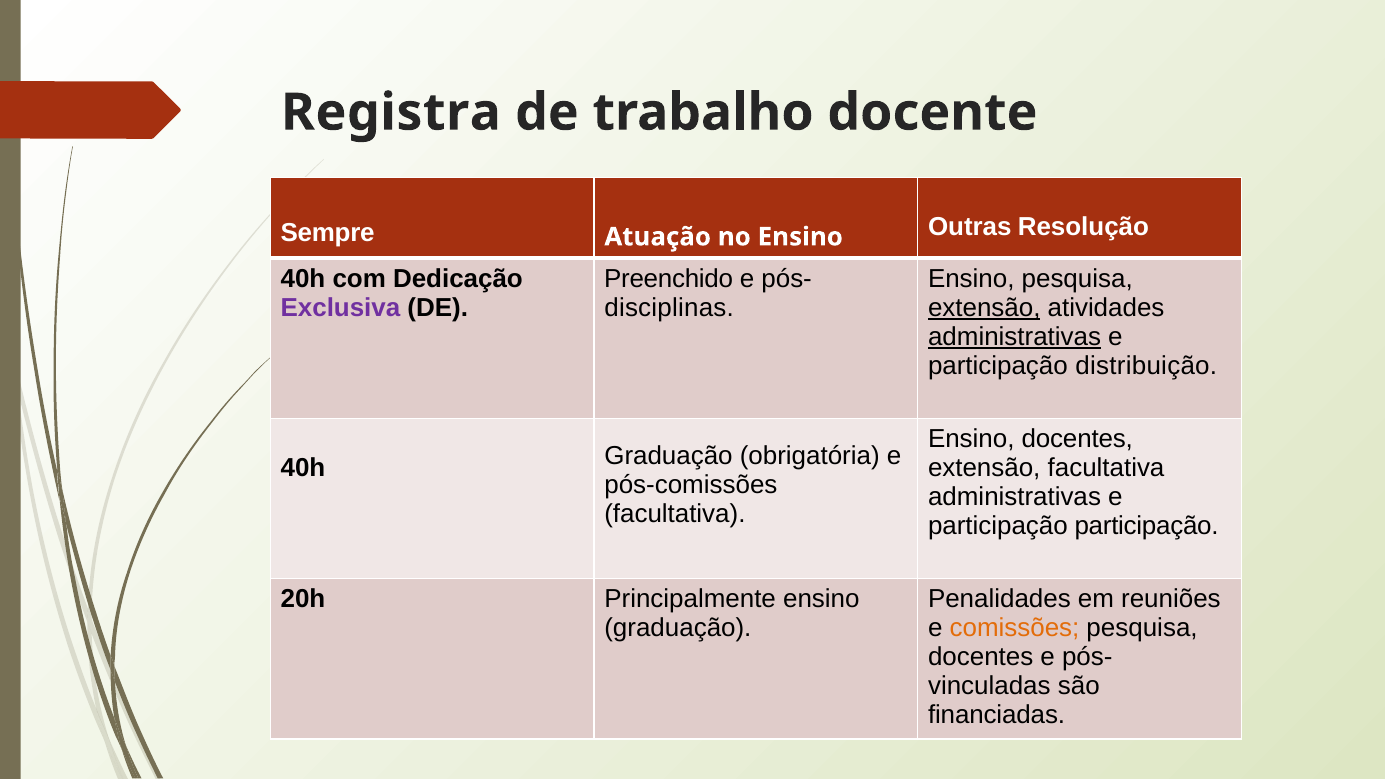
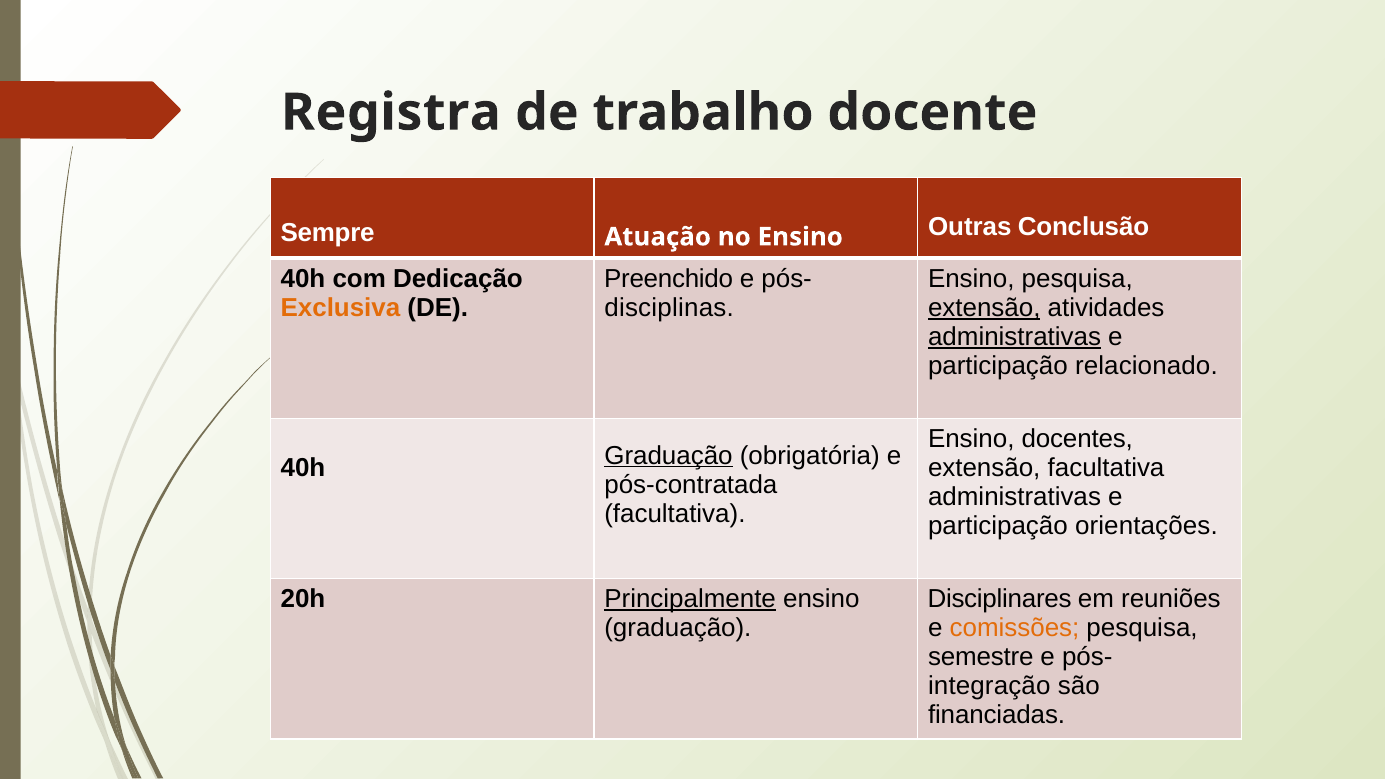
Resolução: Resolução -> Conclusão (1083, 226)
Exclusiva colour: purple -> orange (340, 308)
distribuição: distribuição -> relacionado (1146, 366)
Graduação underline: none -> present (669, 456)
pós-comissões: pós-comissões -> pós-contratada (691, 485)
participação participação: participação -> orientações (1146, 526)
Principalmente underline: none -> present (690, 599)
Penalidades: Penalidades -> Disciplinares (1000, 599)
docentes: docentes -> semestre (981, 657)
vinculadas: vinculadas -> integração (989, 686)
